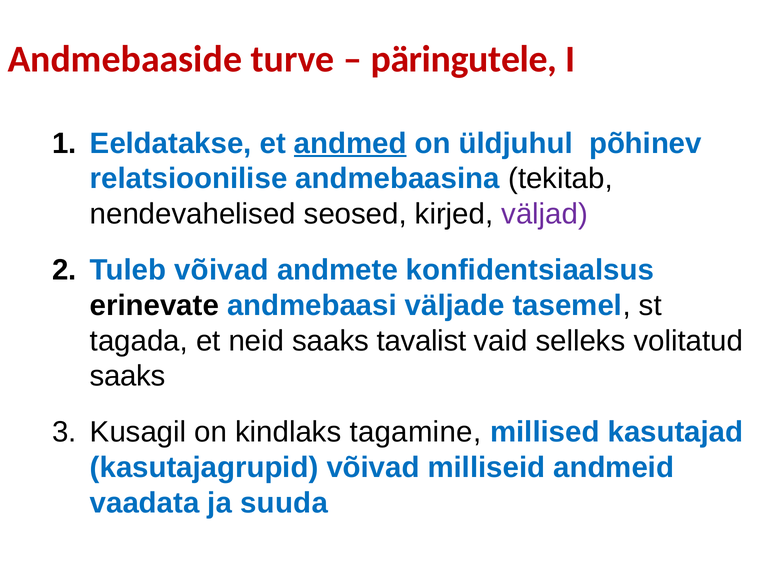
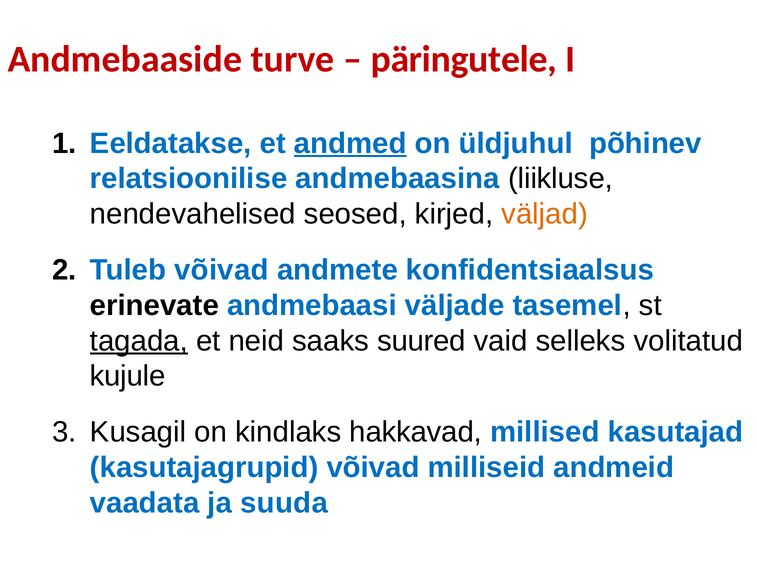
tekitab: tekitab -> liikluse (561, 179)
väljad colour: purple -> orange (545, 214)
tagada underline: none -> present (139, 341)
tavalist: tavalist -> suured (421, 341)
saaks: saaks -> kujule (128, 376)
tagamine: tagamine -> hakkavad (416, 432)
